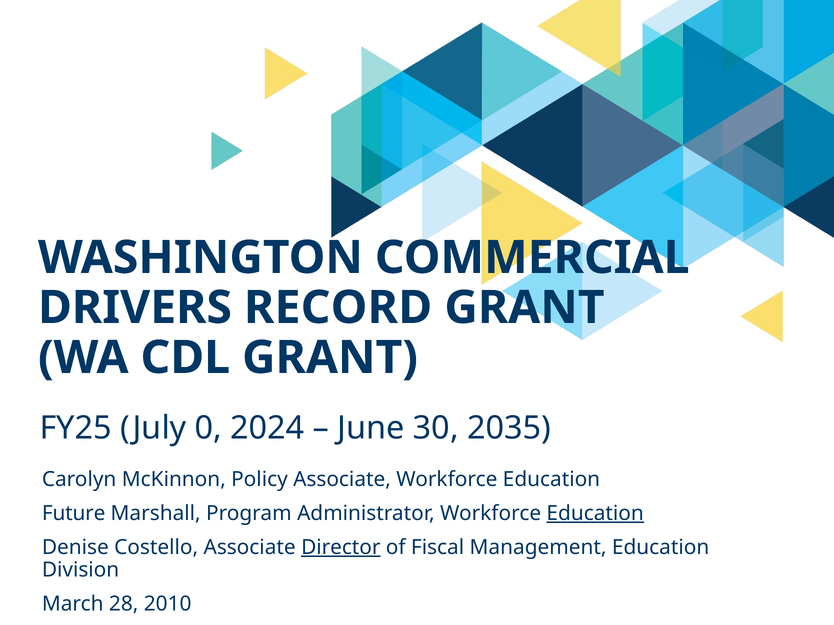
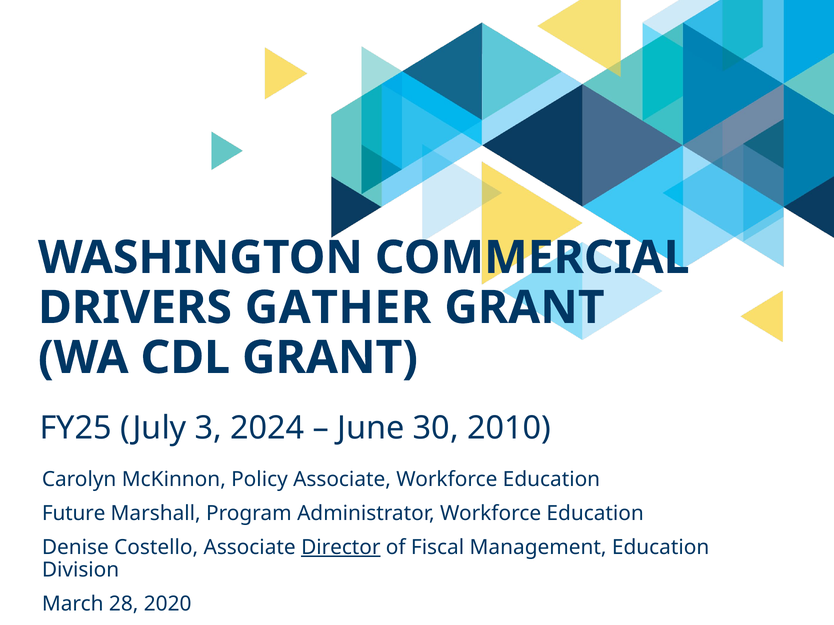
RECORD: RECORD -> GATHER (338, 308)
0: 0 -> 3 (208, 428)
2035: 2035 -> 2010 (509, 428)
Education underline: present -> none (595, 514)
2010: 2010 -> 2020 (168, 604)
